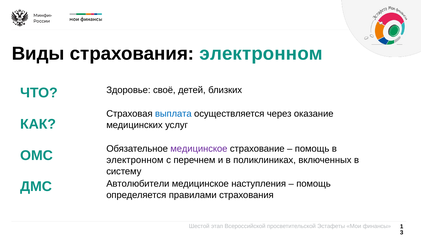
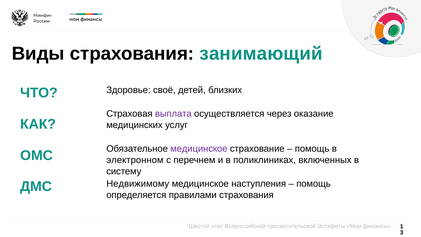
страхования электронном: электронном -> занимающий (261, 54)
выплата colour: blue -> purple (173, 114)
Автолюбители: Автолюбители -> Недвижимому (138, 184)
